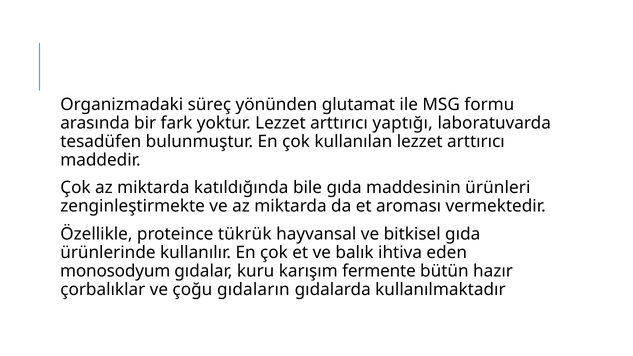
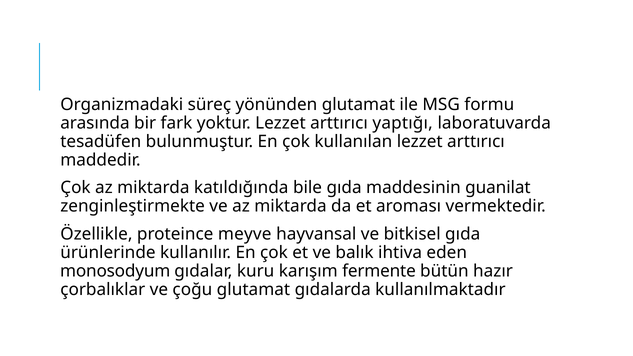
ürünleri: ürünleri -> guanilat (498, 188)
tükrük: tükrük -> meyve (245, 234)
çoğu gıdaların: gıdaların -> glutamat (253, 289)
